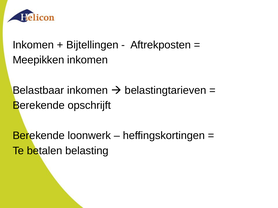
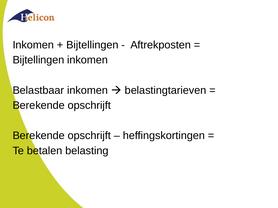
Meepikken: Meepikken -> Bijtellingen (38, 60)
loonwerk: loonwerk -> opschrijft (89, 136)
